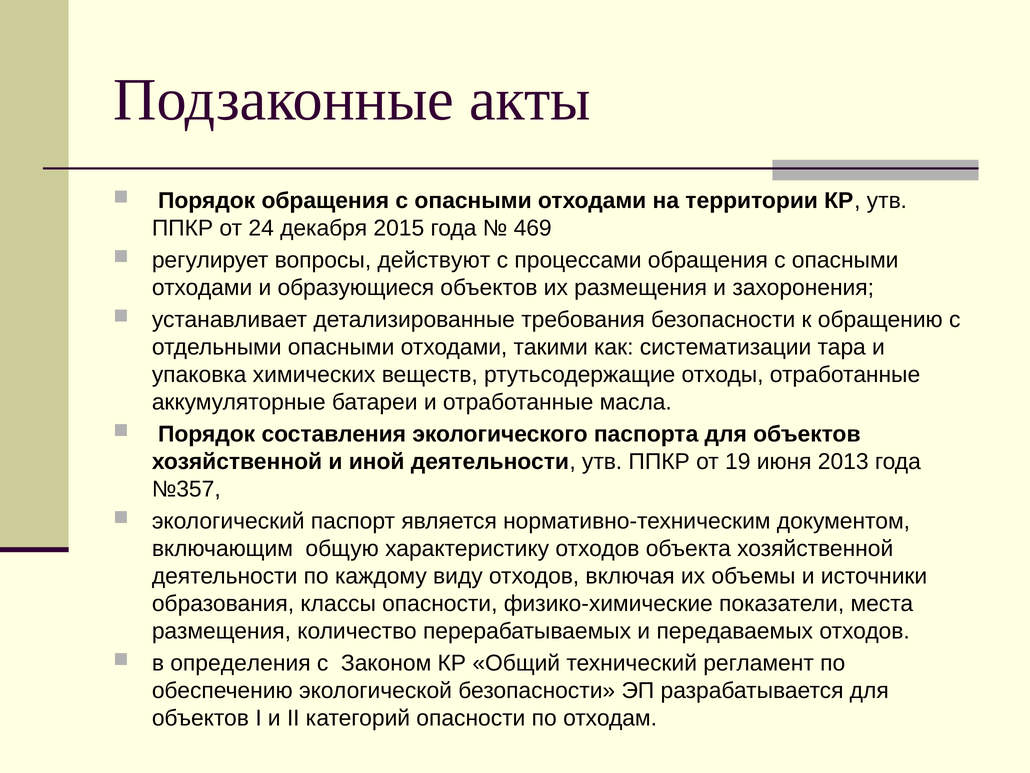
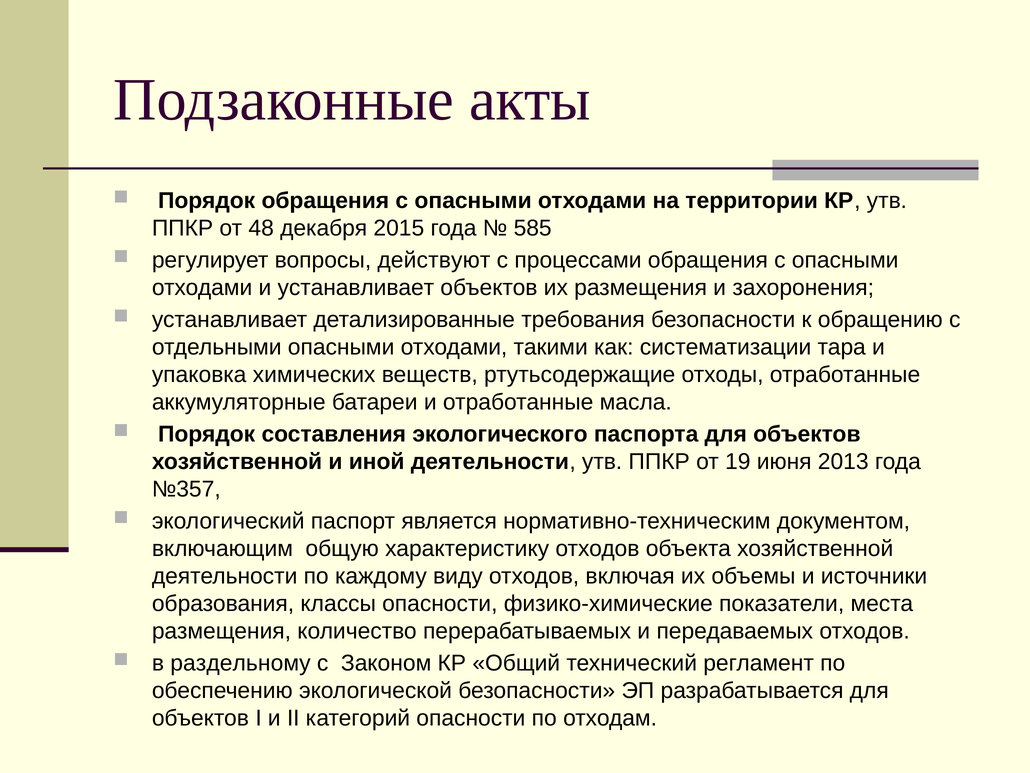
24: 24 -> 48 (261, 228)
469: 469 -> 585 (533, 228)
и образующиеся: образующиеся -> устанавливает (356, 288)
определения: определения -> раздельному (240, 663)
